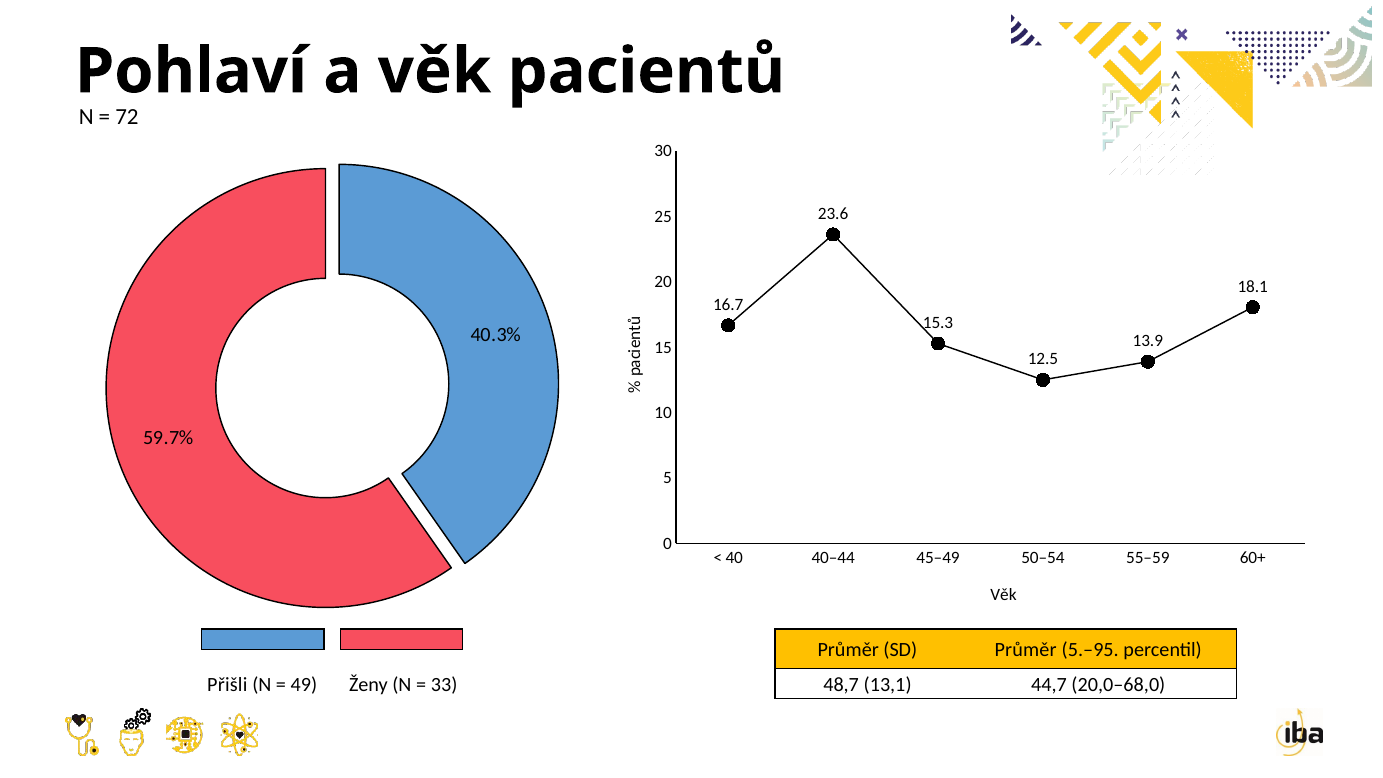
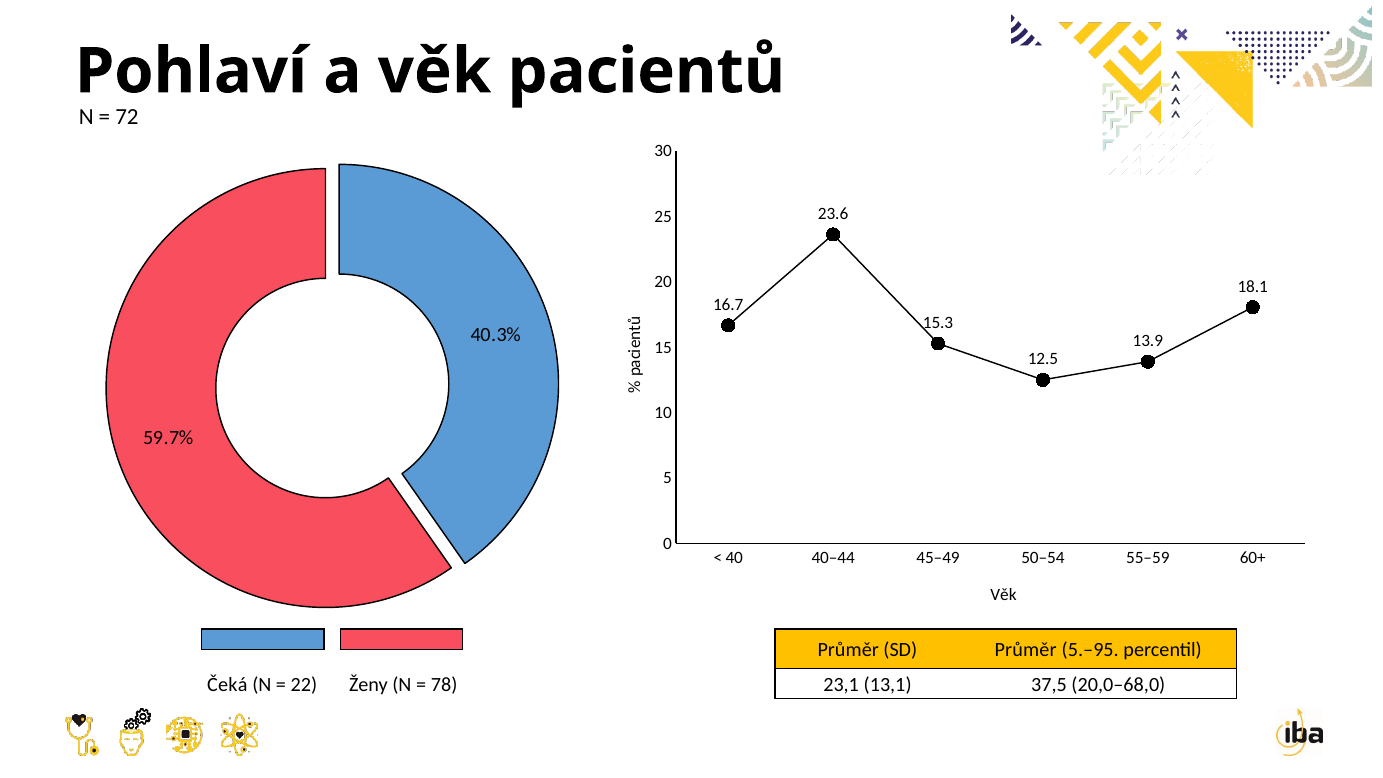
48,7: 48,7 -> 23,1 (841, 684)
44,7: 44,7 -> 37,5 (1049, 684)
Přišli: Přišli -> Čeká (227, 685)
49: 49 -> 22 (304, 685)
33: 33 -> 78 (444, 685)
